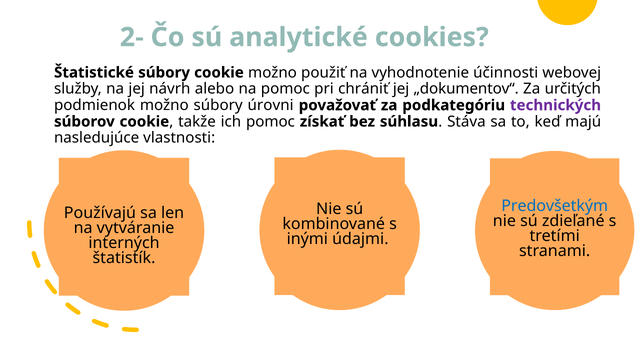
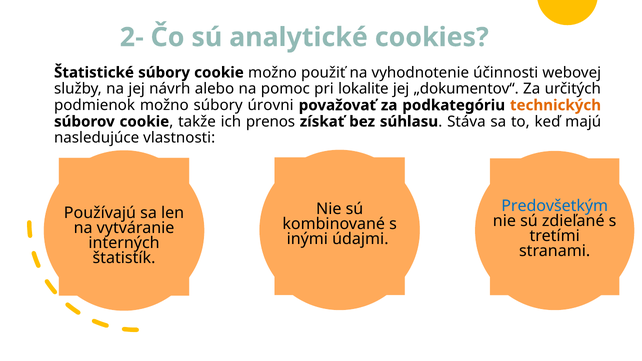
chrániť: chrániť -> lokalite (363, 89)
technických colour: purple -> orange (555, 105)
ich pomoc: pomoc -> prenos (271, 122)
